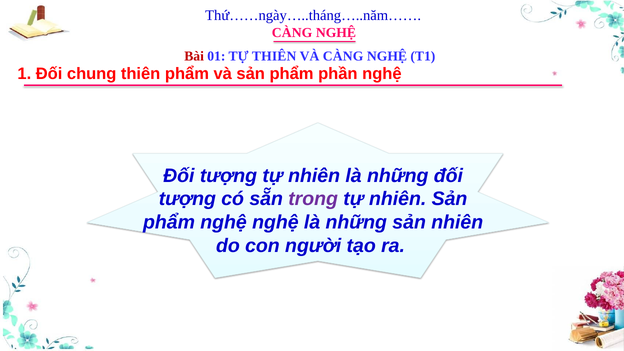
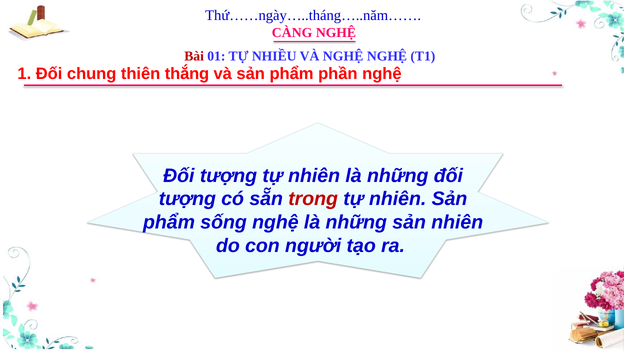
TỰ THIÊN: THIÊN -> NHIỀU (274, 56)
VÀ CÀNG: CÀNG -> NGHỆ (343, 56)
thiên phẩm: phẩm -> thắng (187, 74)
trong colour: purple -> red (313, 199)
phẩm nghệ: nghệ -> sống (224, 222)
